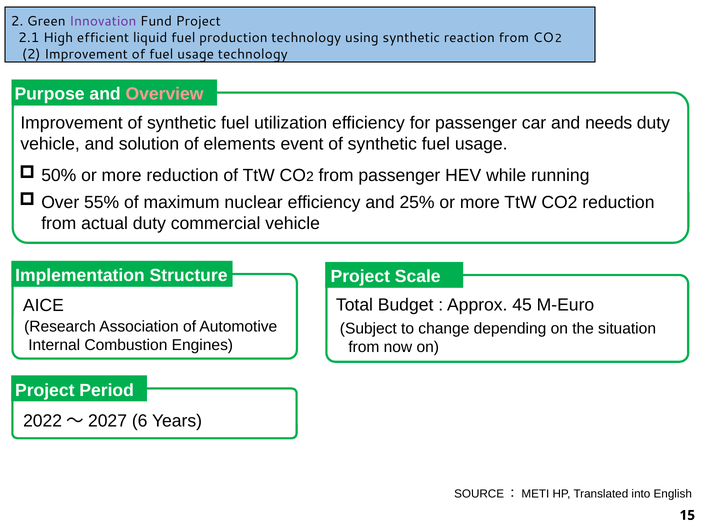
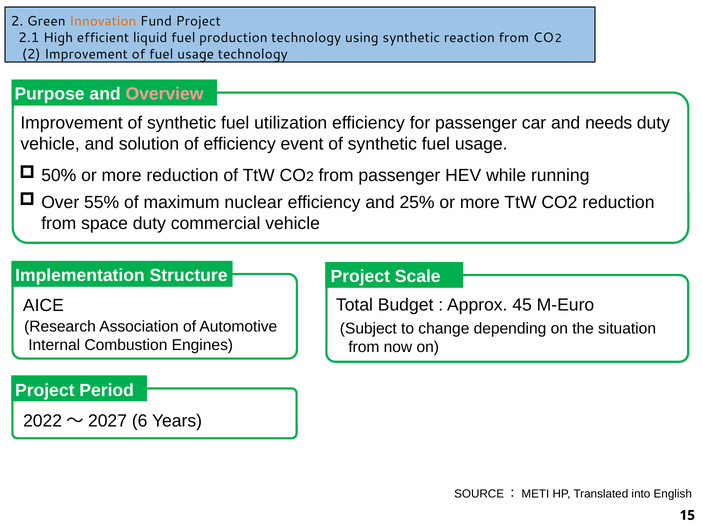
Innovation colour: purple -> orange (103, 21)
of elements: elements -> efficiency (240, 144)
actual: actual -> space (105, 223)
